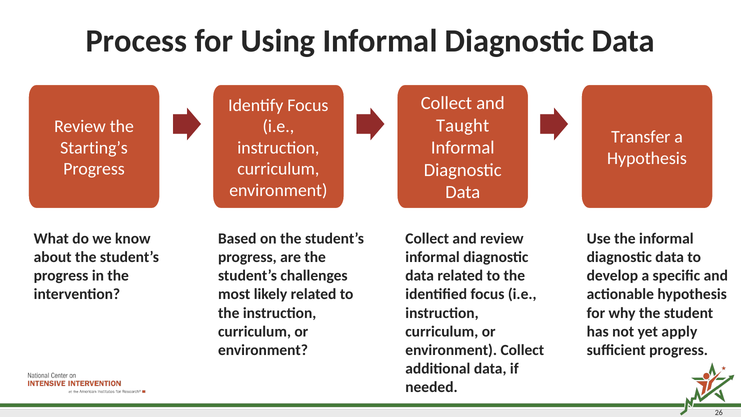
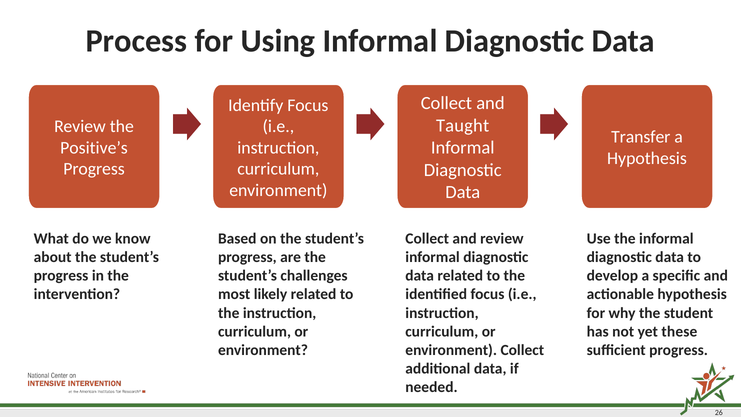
Starting’s: Starting’s -> Positive’s (94, 148)
apply: apply -> these (679, 331)
